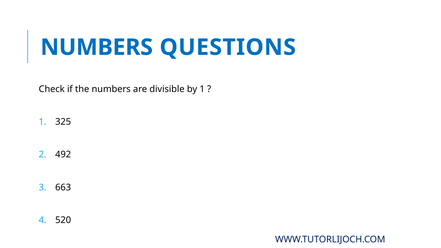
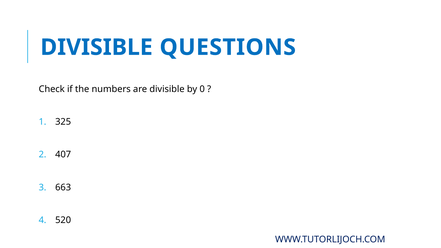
NUMBERS: NUMBERS -> DIVISIBLE (97, 47)
by 1: 1 -> 0 (202, 89)
492: 492 -> 407 (63, 155)
